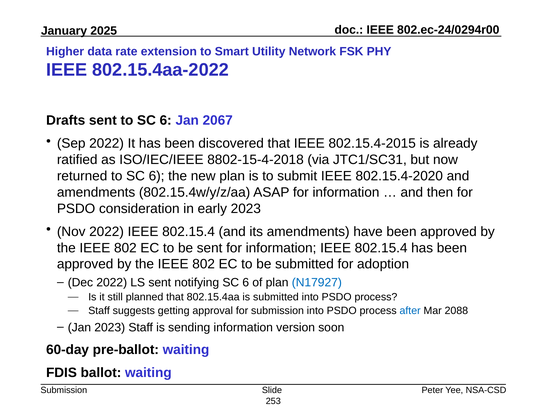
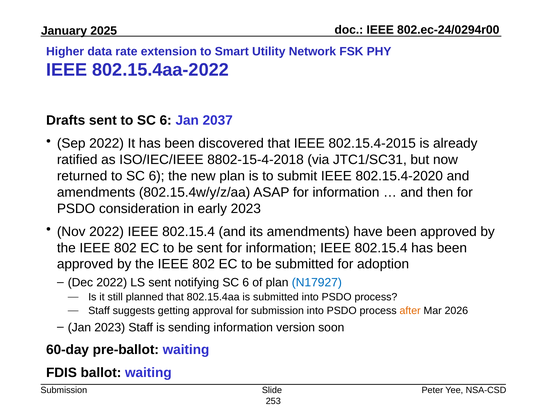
2067: 2067 -> 2037 (218, 120)
after colour: blue -> orange (410, 310)
2088: 2088 -> 2026 (456, 310)
